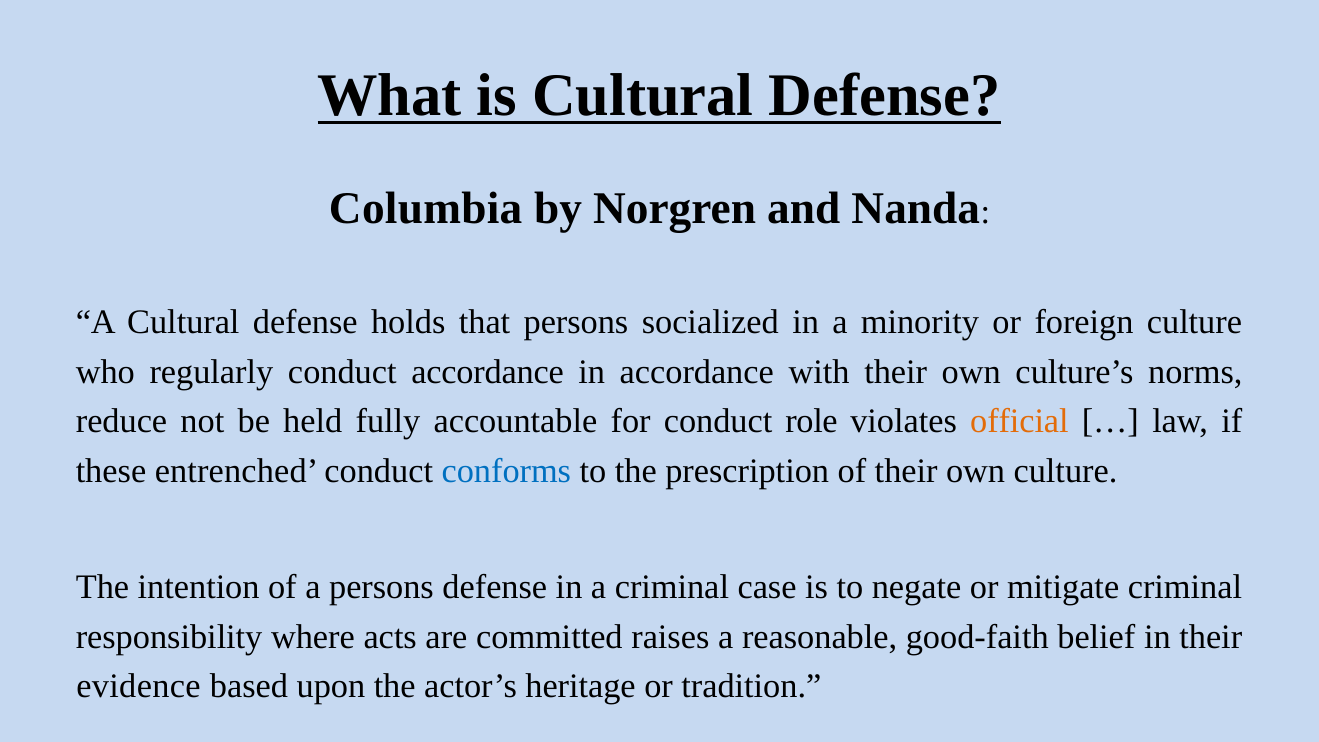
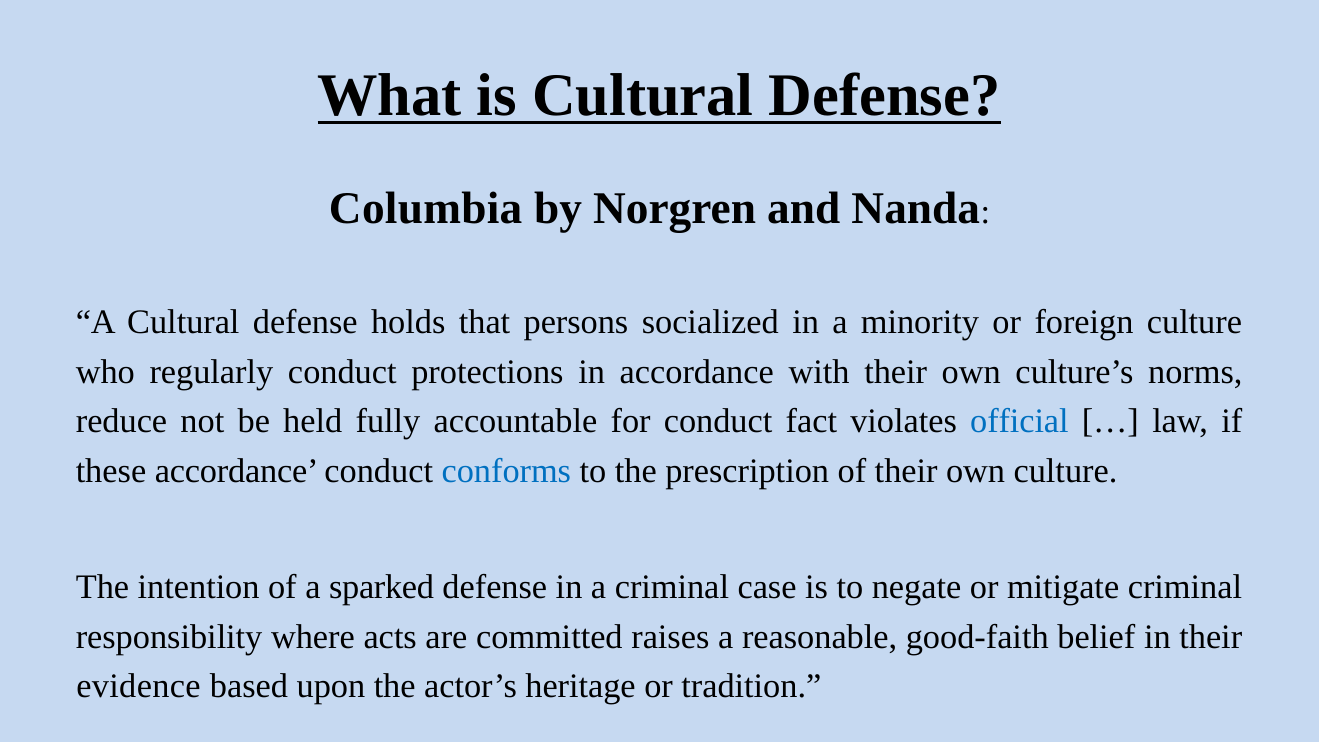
conduct accordance: accordance -> protections (487, 372)
role: role -> fact (811, 421)
official colour: orange -> blue (1019, 421)
these entrenched: entrenched -> accordance (237, 471)
a persons: persons -> sparked (382, 587)
